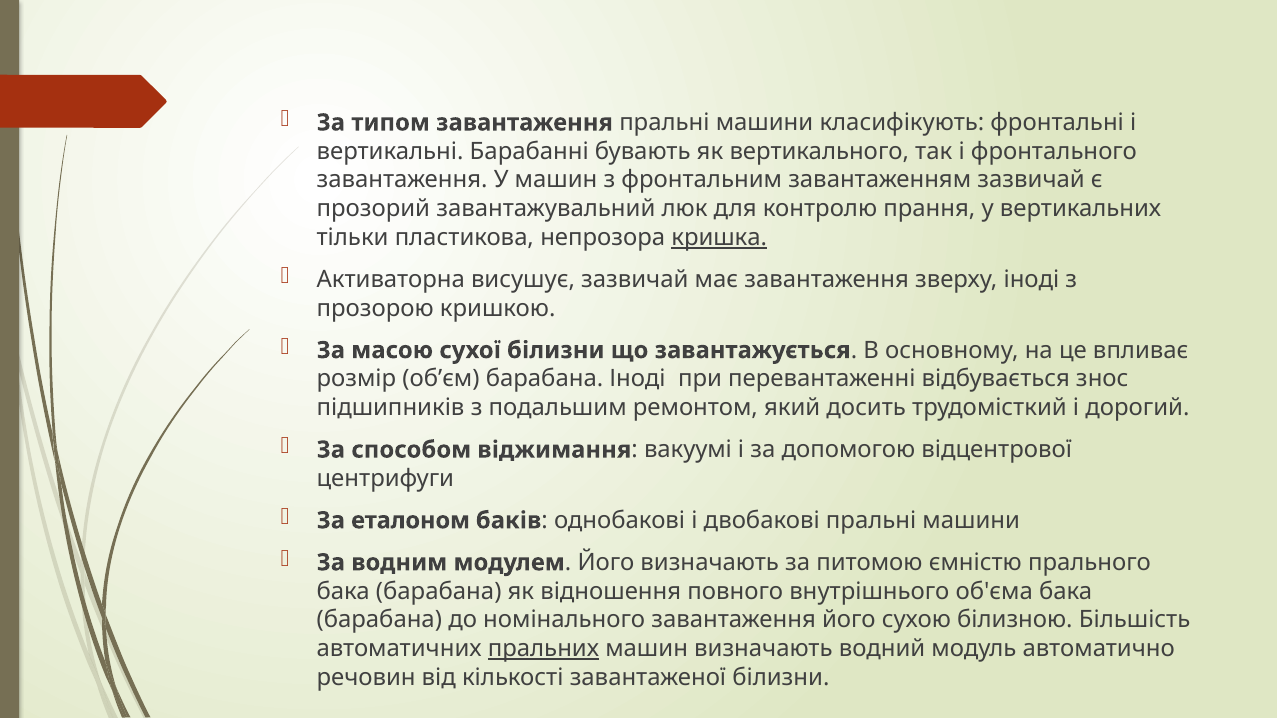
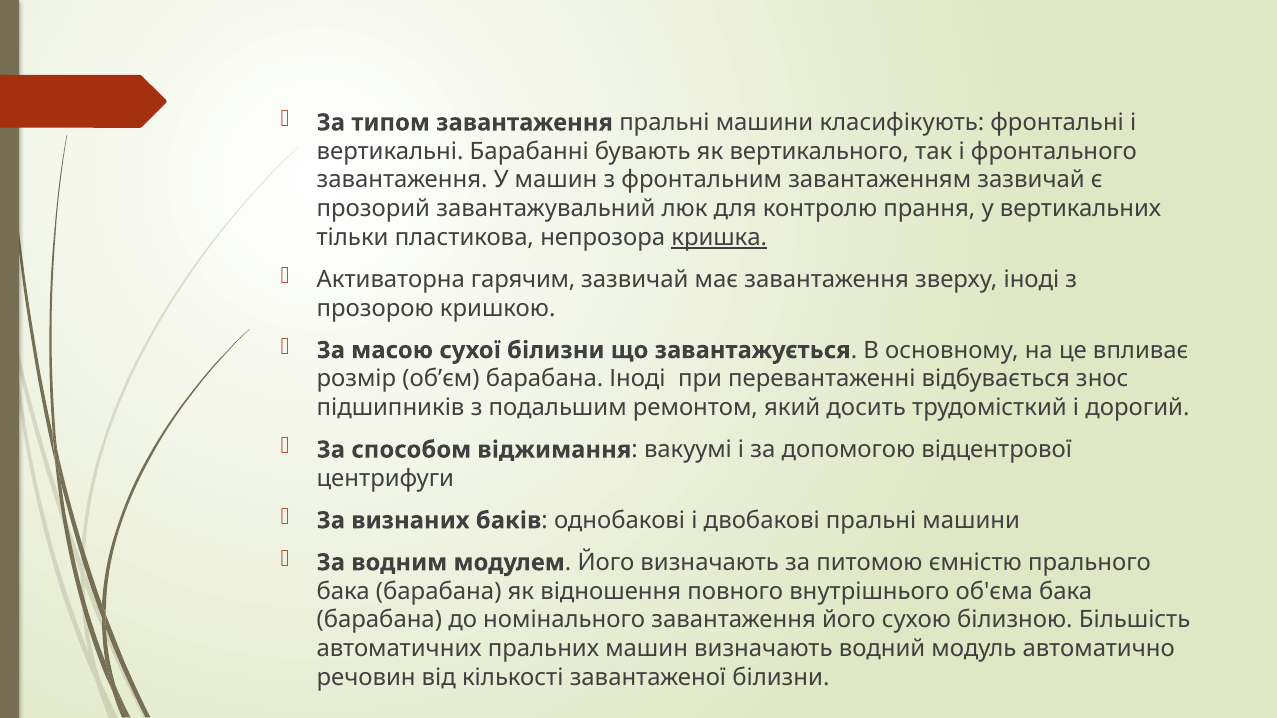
висушує: висушує -> гарячим (523, 280)
еталоном: еталоном -> визнаних (410, 521)
пральних underline: present -> none (543, 649)
